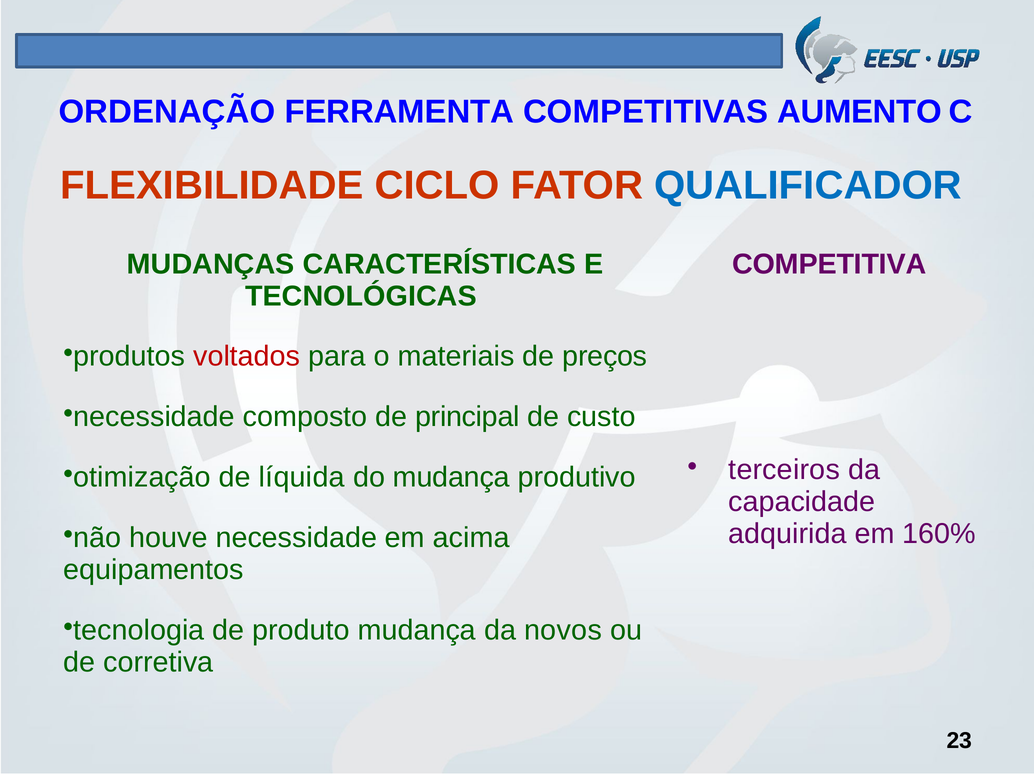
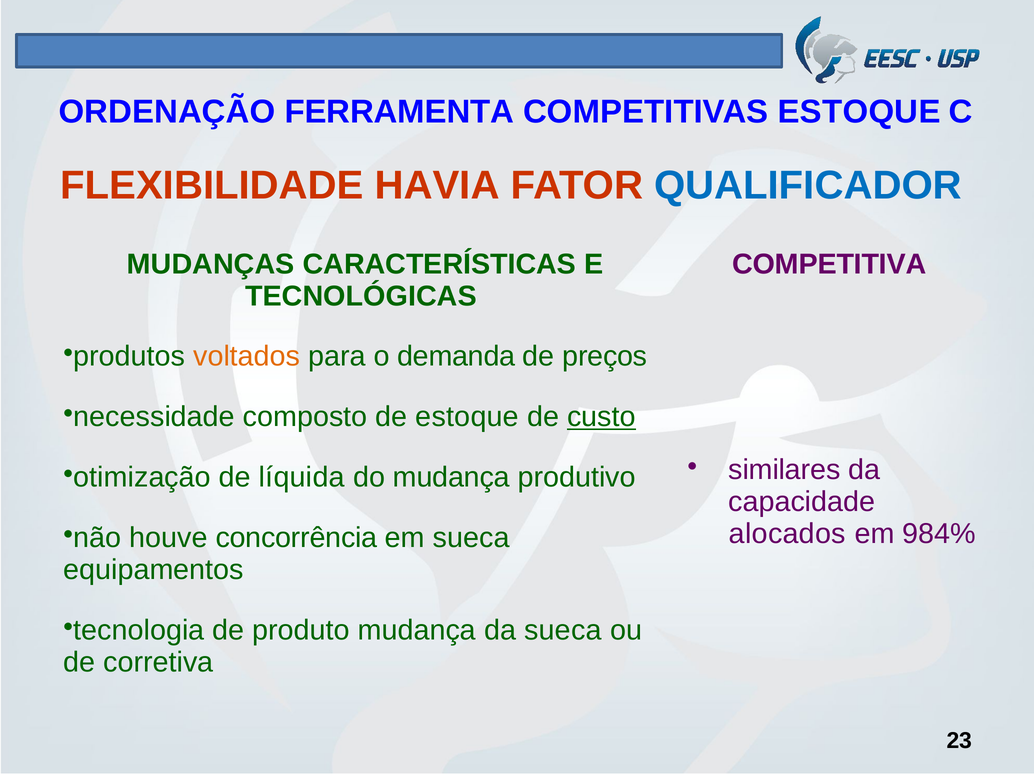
COMPETITIVAS AUMENTO: AUMENTO -> ESTOQUE (859, 112)
CICLO: CICLO -> HAVIA (437, 186)
voltados colour: red -> orange (247, 357)
materiais: materiais -> demanda (456, 357)
de principal: principal -> estoque (467, 417)
custo underline: none -> present (601, 417)
terceiros: terceiros -> similares (784, 470)
adquirida: adquirida -> alocados (787, 534)
160%: 160% -> 984% (939, 534)
houve necessidade: necessidade -> concorrência (296, 538)
em acima: acima -> sueca (471, 538)
da novos: novos -> sueca (563, 631)
